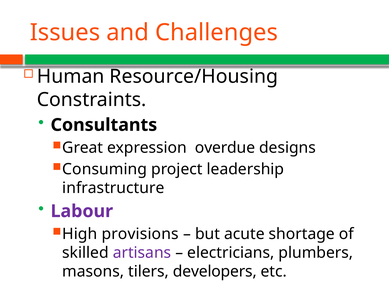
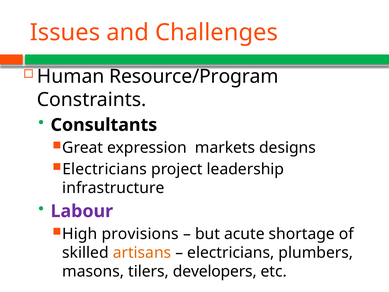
Resource/Housing: Resource/Housing -> Resource/Program (194, 76)
overdue: overdue -> markets (225, 148)
Consuming: Consuming -> Electricians (105, 169)
artisans colour: purple -> orange (142, 252)
